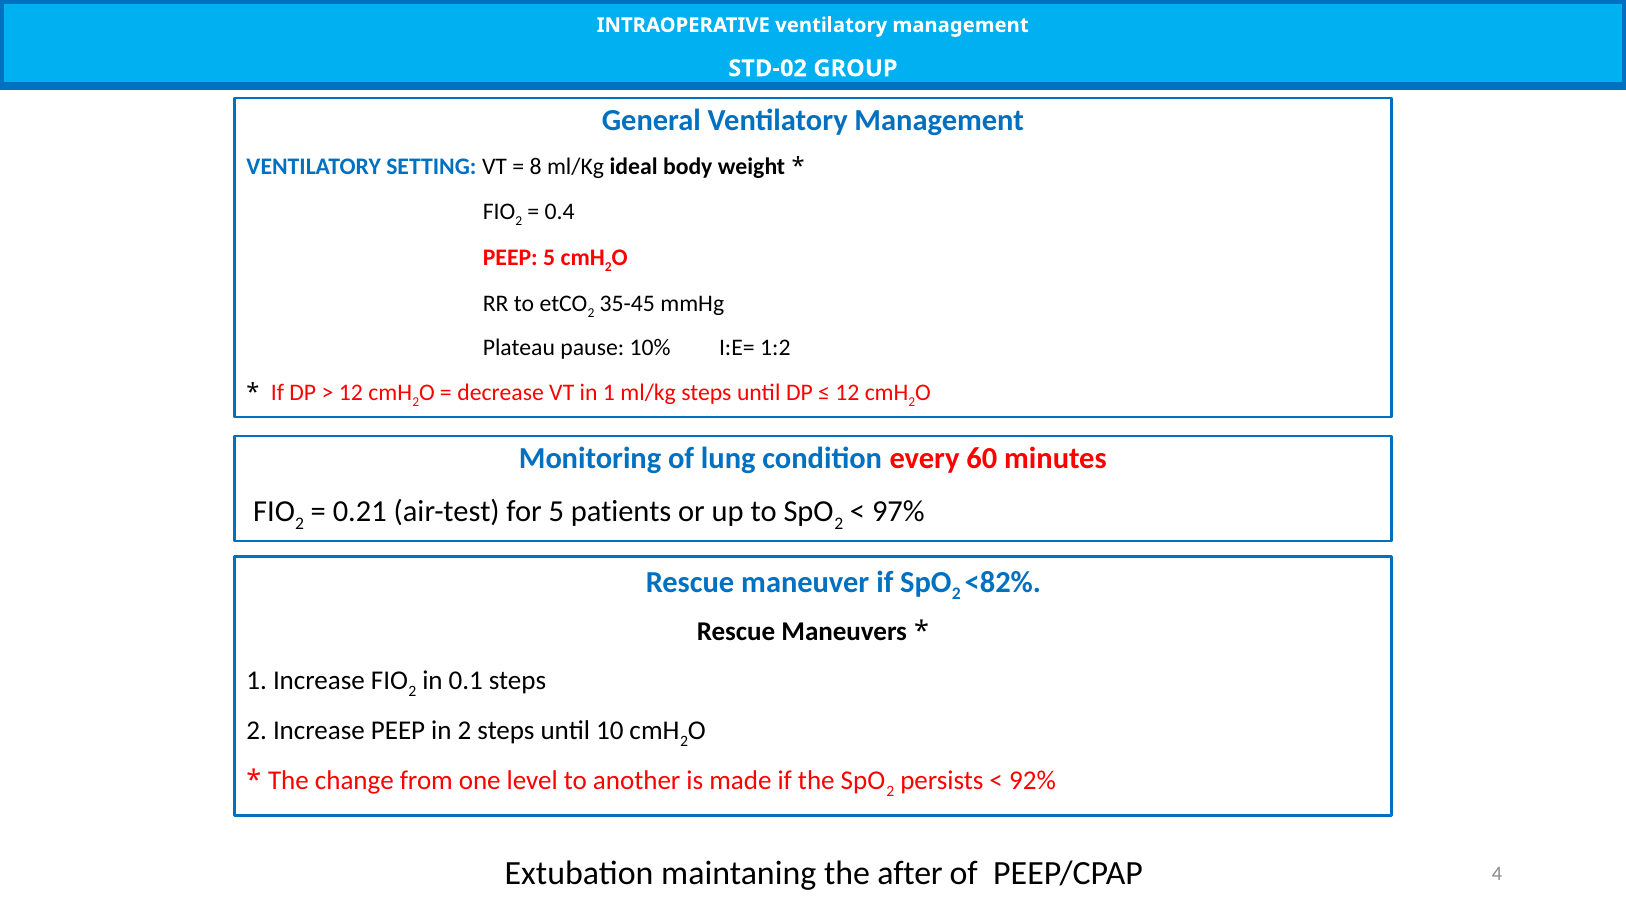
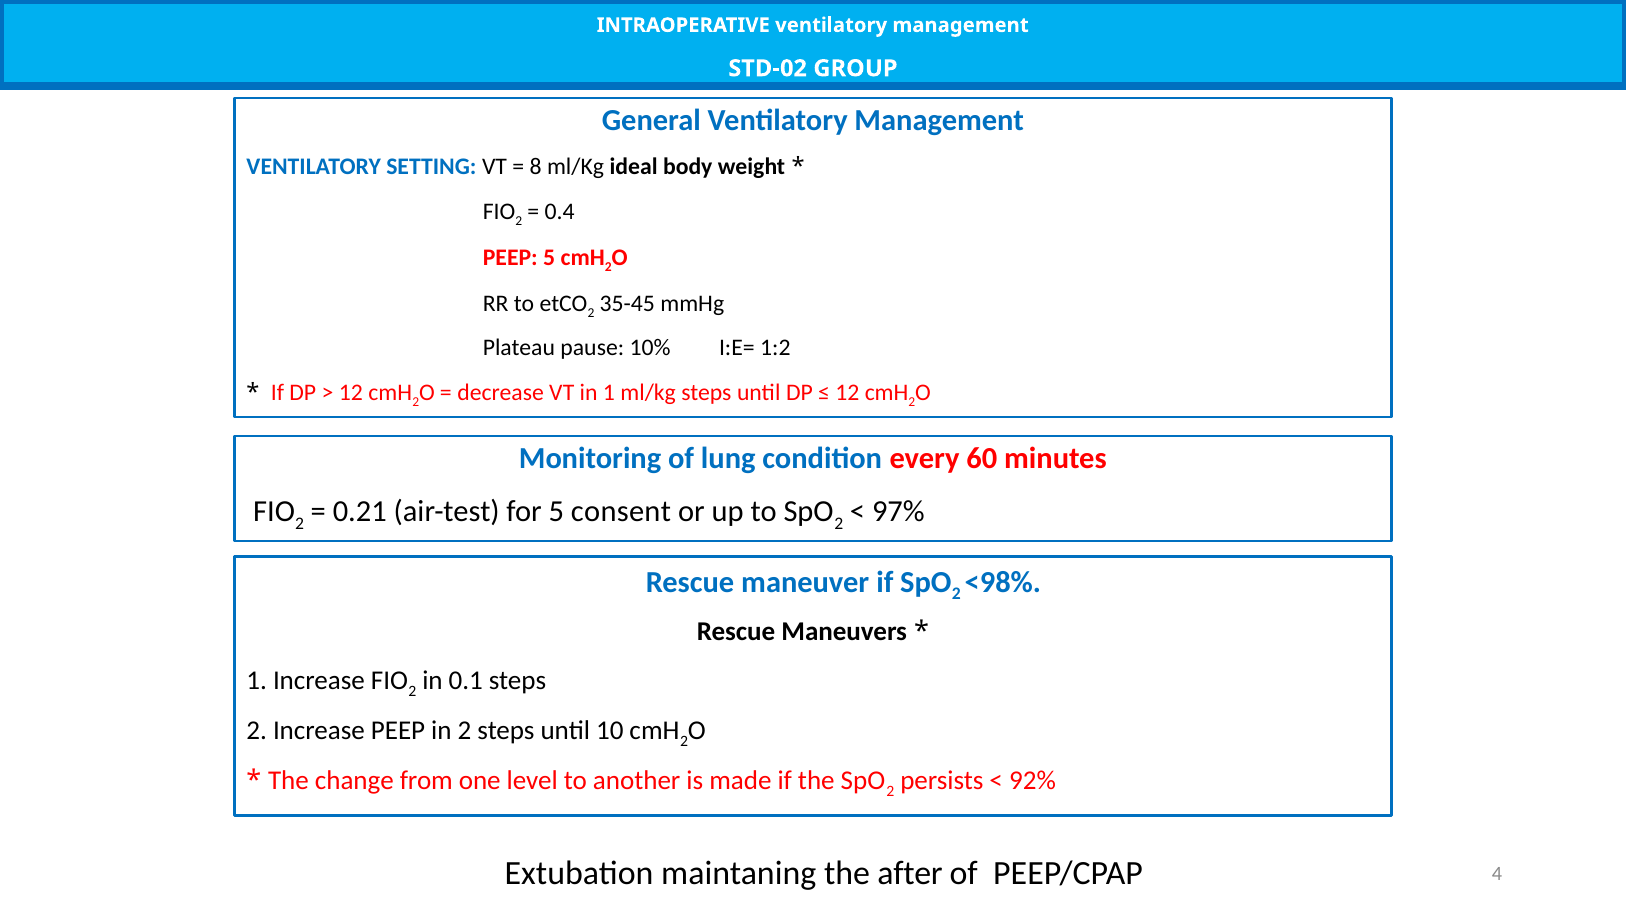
patients: patients -> consent (621, 511)
<82%: <82% -> <98% (1003, 582)
